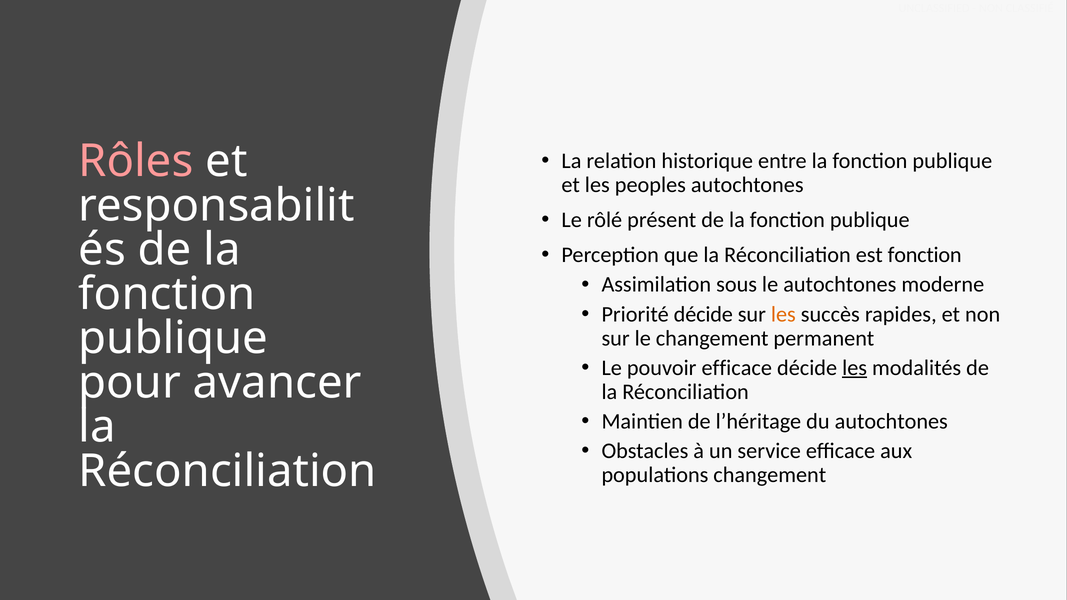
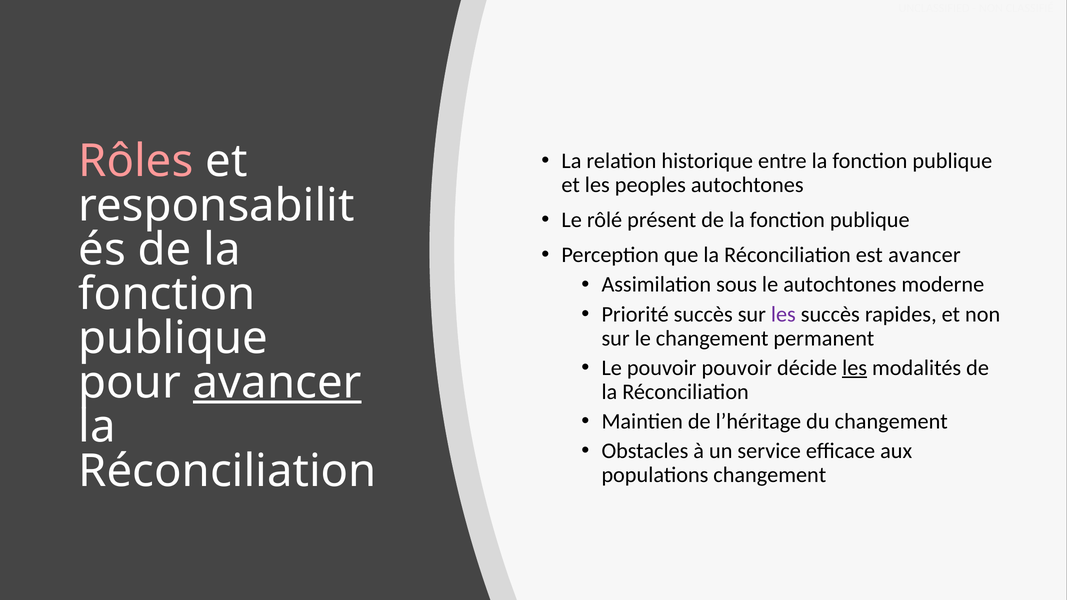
est fonction: fonction -> avancer (924, 255)
Priorité décide: décide -> succès (703, 314)
les colour: orange -> purple (783, 314)
pouvoir efficace: efficace -> pouvoir (737, 368)
avancer underline: none -> present (277, 383)
du autochtones: autochtones -> changement (891, 422)
